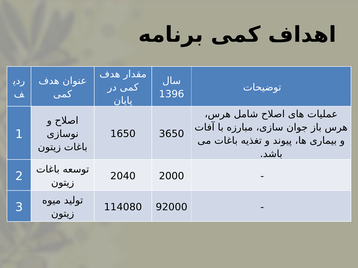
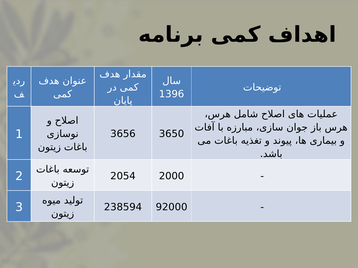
1650: 1650 -> 3656 (123, 134)
2040: 2040 -> 2054 (123, 176)
114080: 114080 -> 238594 (123, 207)
